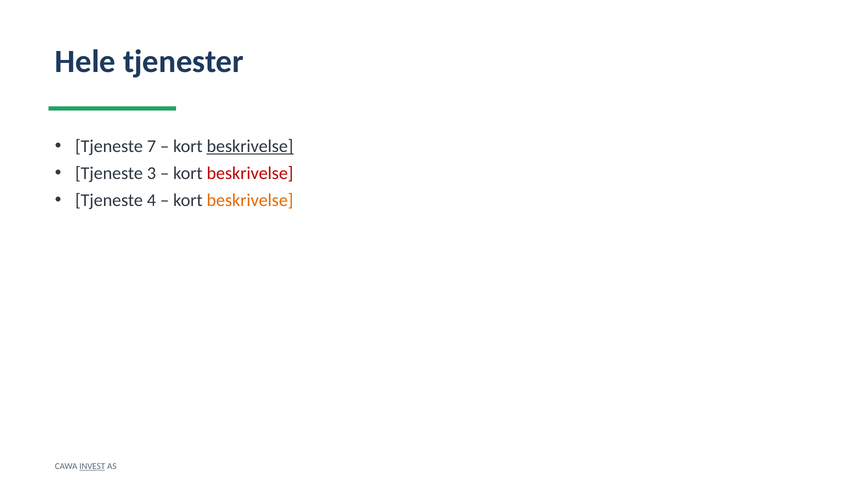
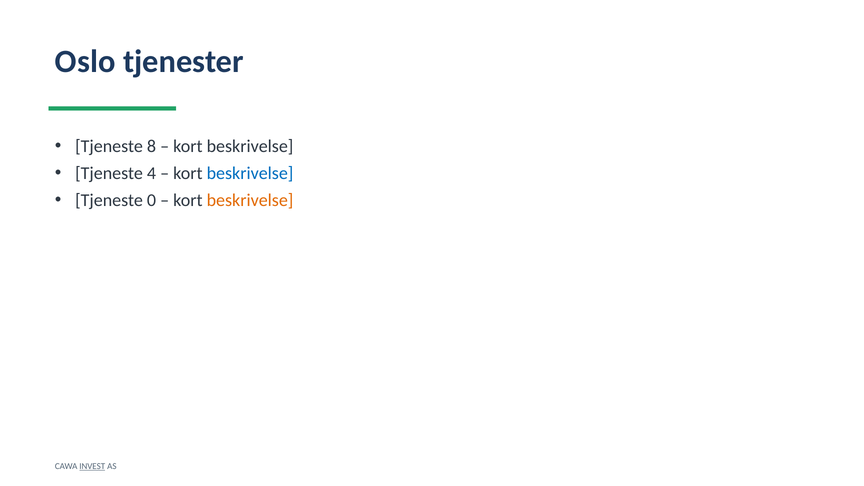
Hele: Hele -> Oslo (85, 62)
7: 7 -> 8 (151, 146)
beskrivelse underline: present -> none (250, 146)
3: 3 -> 4 (151, 173)
beskrivelse colour: red -> blue (250, 173)
4: 4 -> 0 (151, 200)
